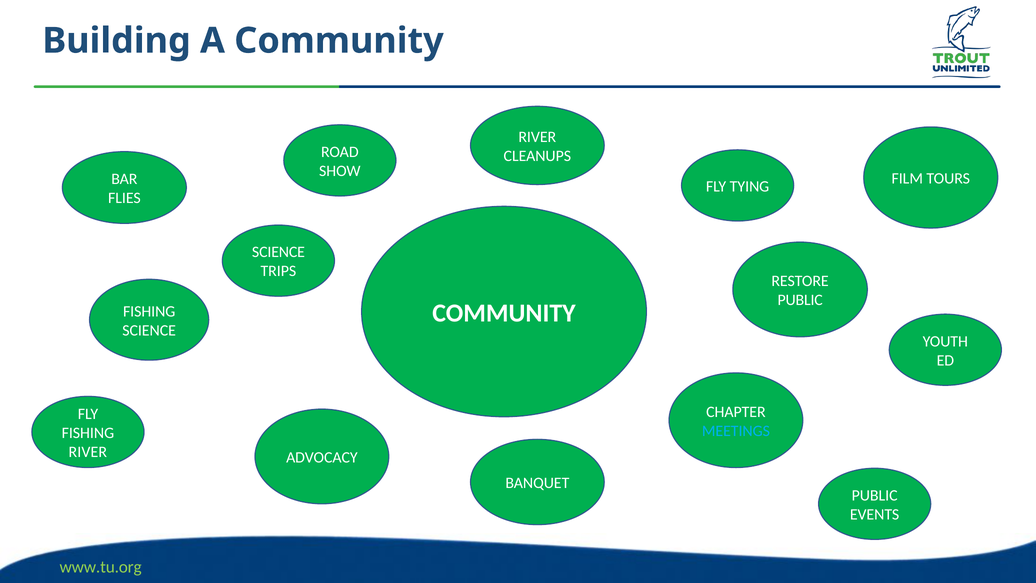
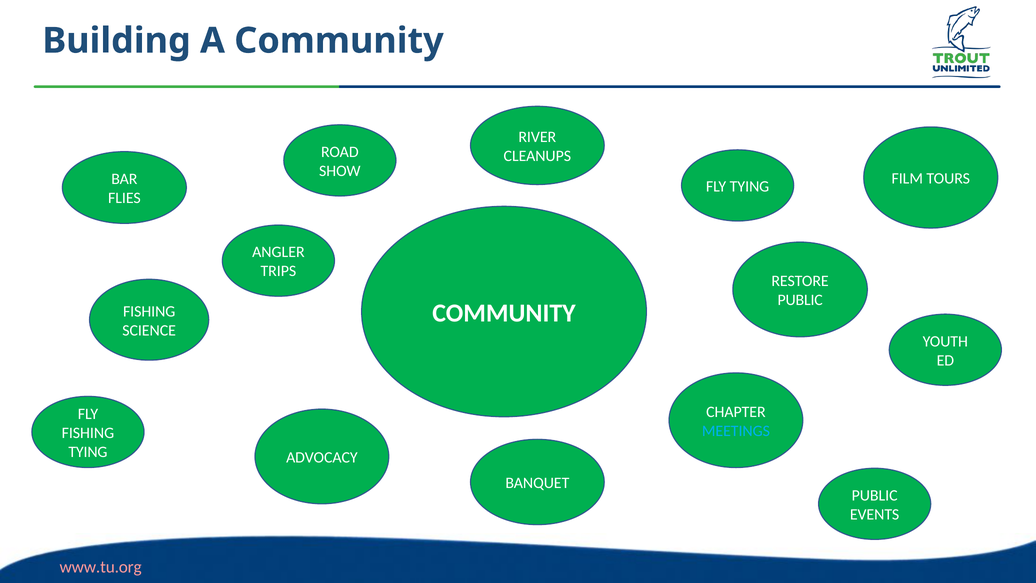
SCIENCE: SCIENCE -> ANGLER (278, 252)
RIVER: RIVER -> TYING (88, 452)
www.tu.org colour: light green -> pink (101, 567)
